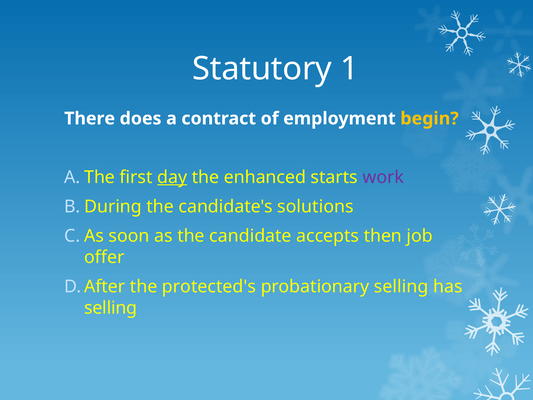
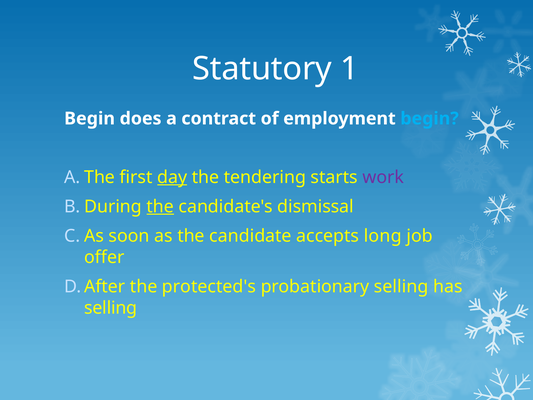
There: There -> Begin (90, 118)
begin colour: yellow -> light blue (430, 118)
enhanced: enhanced -> tendering (265, 177)
the underline: none -> present (160, 206)
solutions: solutions -> dismissal (316, 206)
then: then -> long (383, 236)
